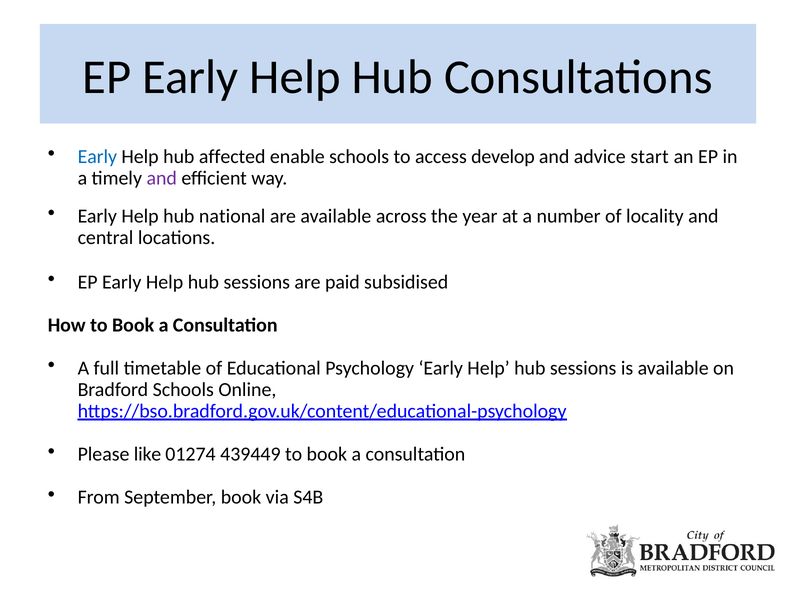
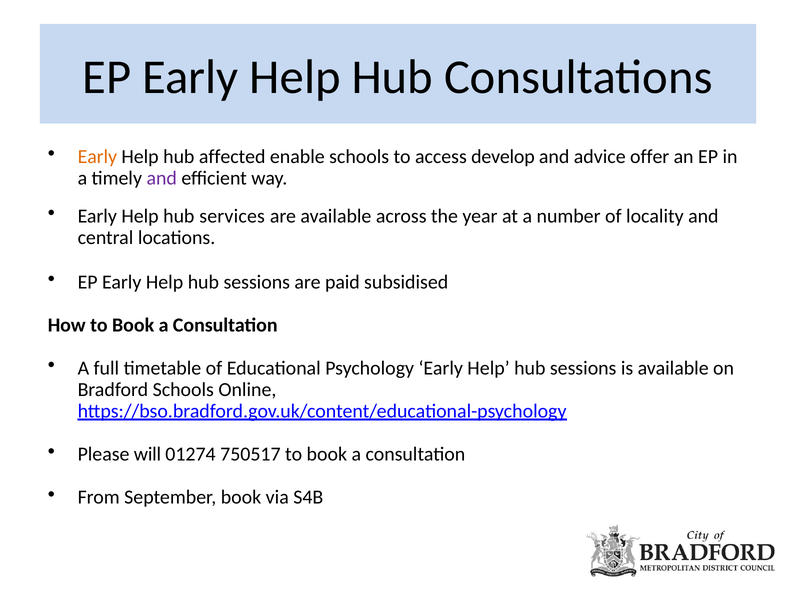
Early colour: blue -> orange (97, 157)
start: start -> offer (650, 157)
national: national -> services (232, 216)
like: like -> will (148, 454)
439449: 439449 -> 750517 (250, 454)
